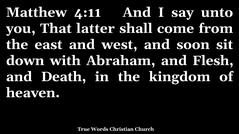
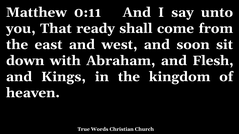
4:11: 4:11 -> 0:11 (88, 12)
latter: latter -> ready (96, 29)
Death: Death -> Kings (63, 77)
